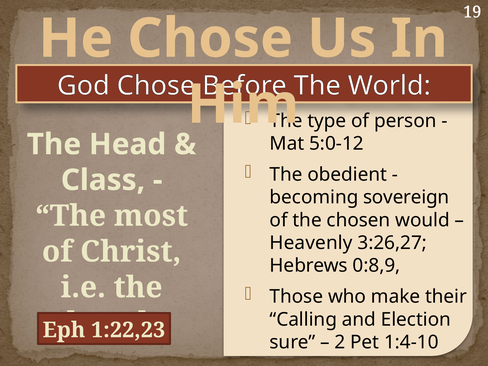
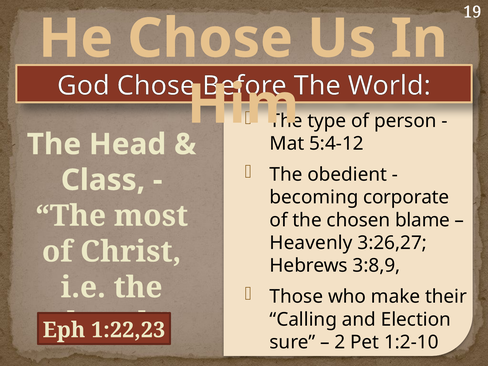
5:0-12: 5:0-12 -> 5:4-12 (336, 144)
sovereign: sovereign -> corporate (406, 197)
would: would -> blame (423, 220)
0:8,9: 0:8,9 -> 3:8,9 (376, 266)
1:4-10: 1:4-10 -> 1:2-10 (411, 342)
